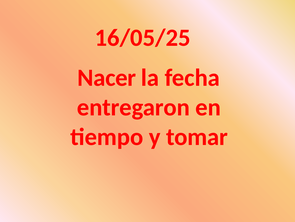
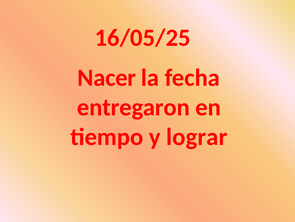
tomar: tomar -> lograr (197, 137)
